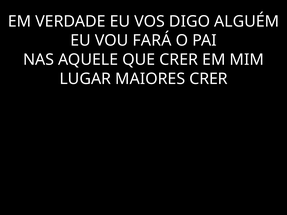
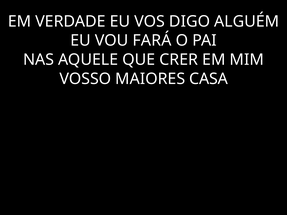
LUGAR: LUGAR -> VOSSO (85, 79)
MAIORES CRER: CRER -> CASA (208, 79)
